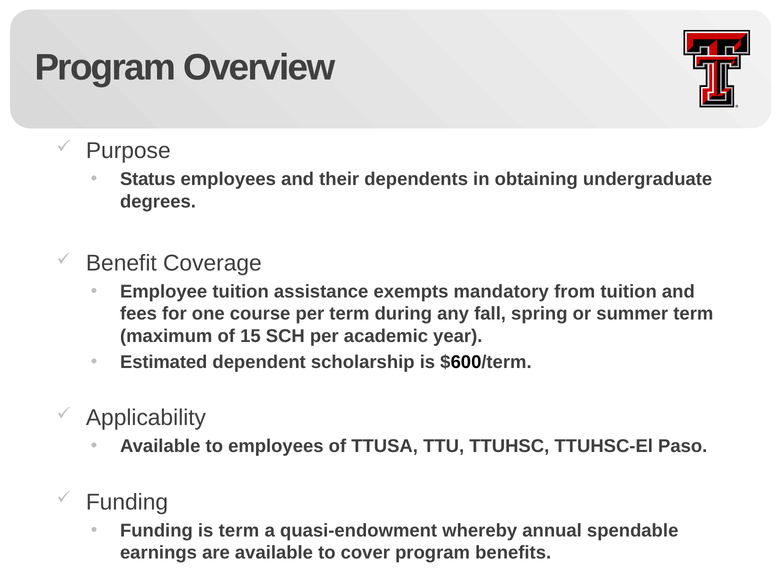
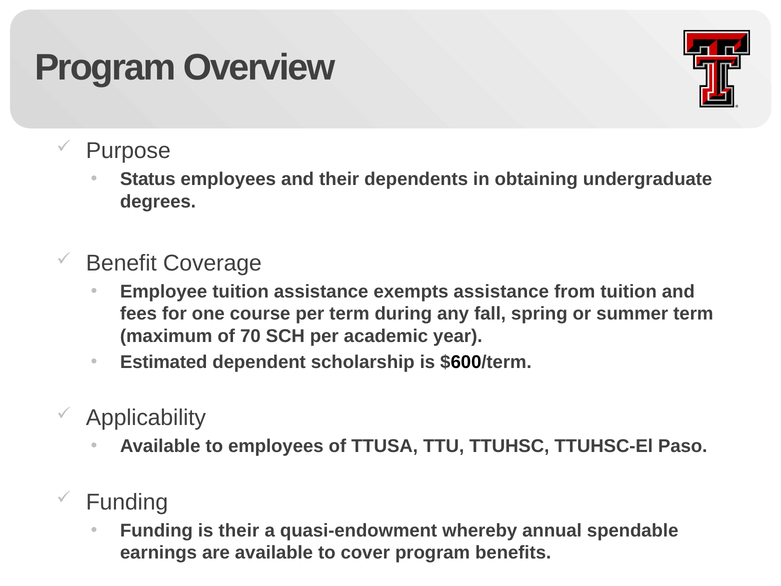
exempts mandatory: mandatory -> assistance (501, 292)
15: 15 -> 70 (250, 336)
is term: term -> their (239, 530)
